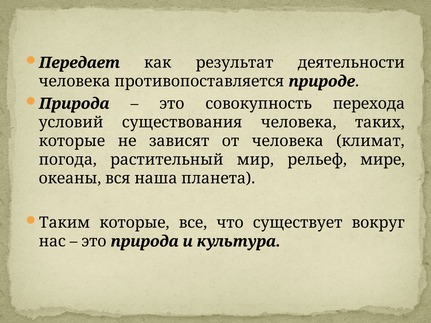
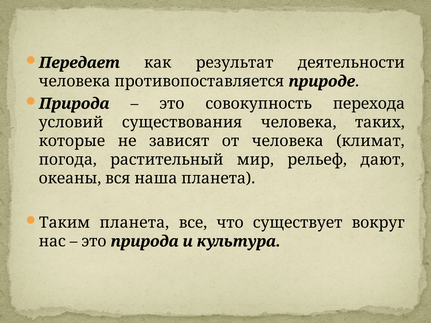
мире: мире -> дают (382, 160)
Таким которые: которые -> планета (134, 223)
